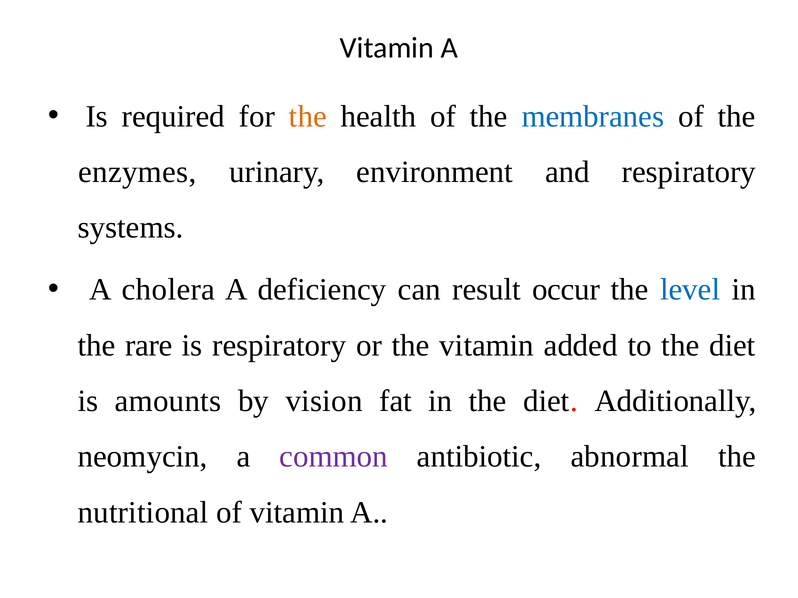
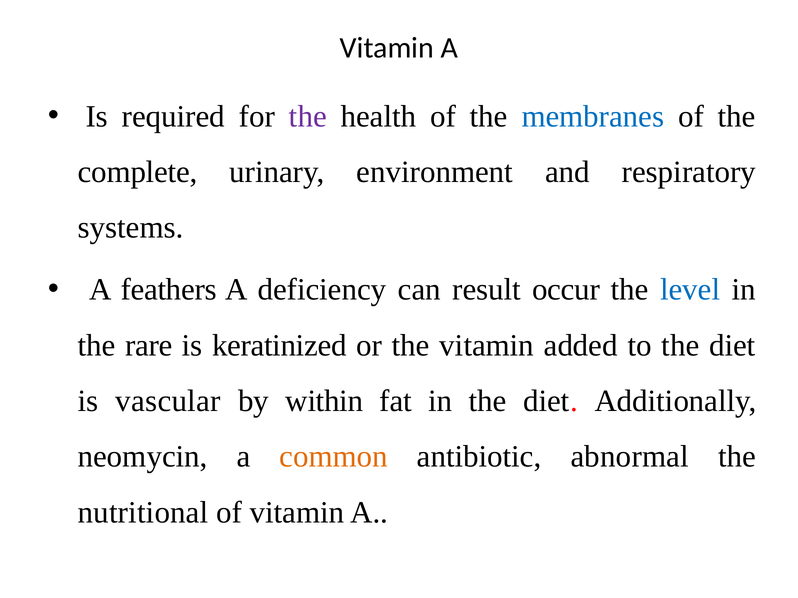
the colour: orange -> purple (308, 116)
enzymes: enzymes -> complete (138, 172)
cholera: cholera -> feathers (169, 290)
is respiratory: respiratory -> keratinized (279, 346)
amounts: amounts -> vascular (168, 401)
vision: vision -> within (324, 401)
common colour: purple -> orange (334, 457)
